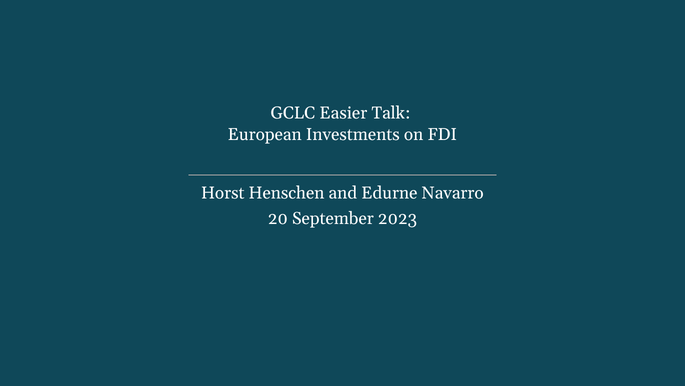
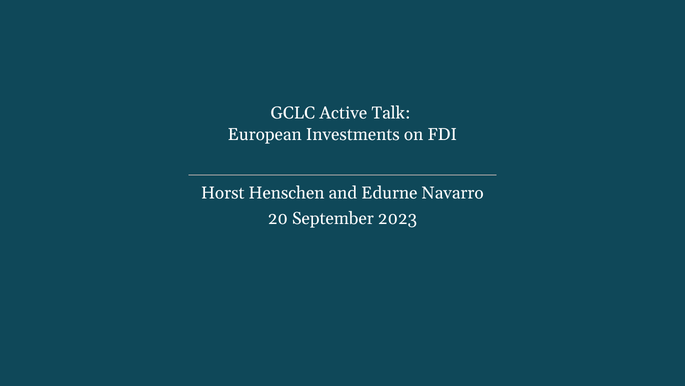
Easier: Easier -> Active (343, 113)
